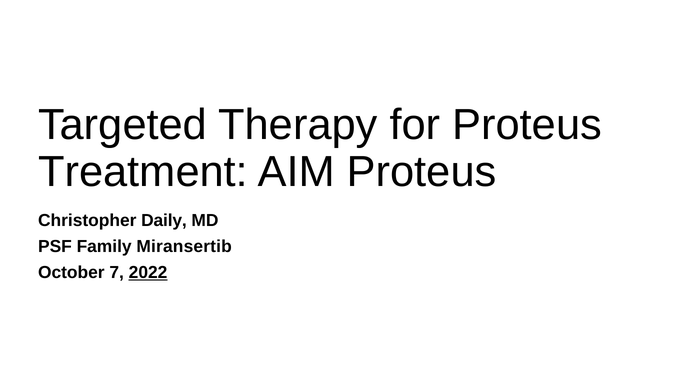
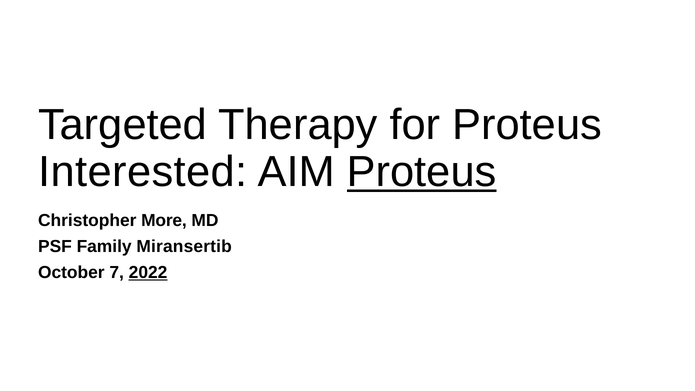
Treatment: Treatment -> Interested (143, 172)
Proteus underline: none -> present (422, 172)
Daily: Daily -> More (164, 221)
